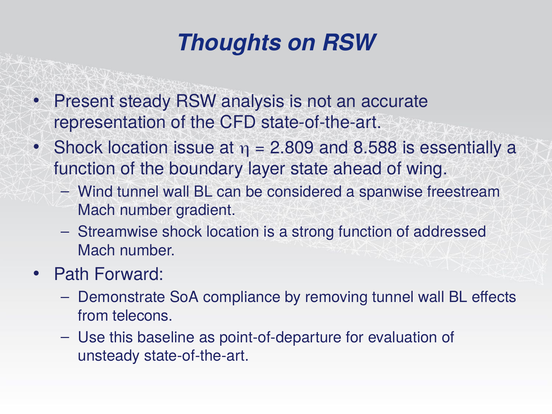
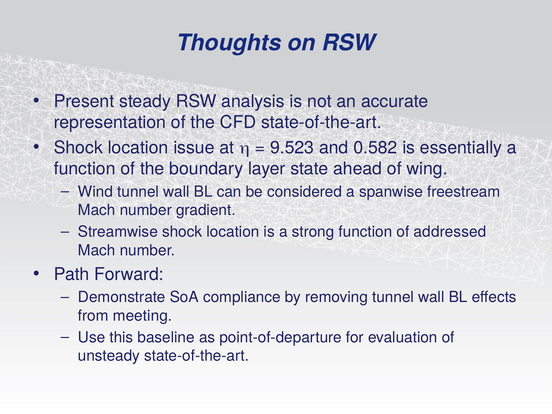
2.809: 2.809 -> 9.523 (292, 148)
8.588: 8.588 -> 0.582 (375, 148)
telecons: telecons -> meeting (143, 316)
